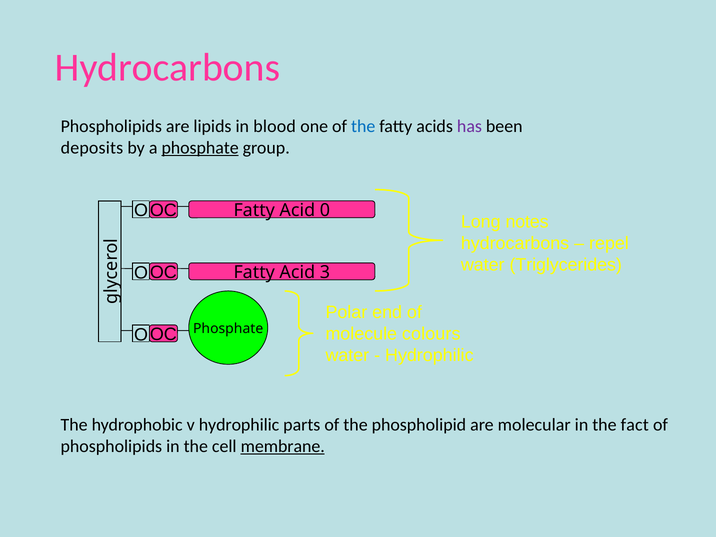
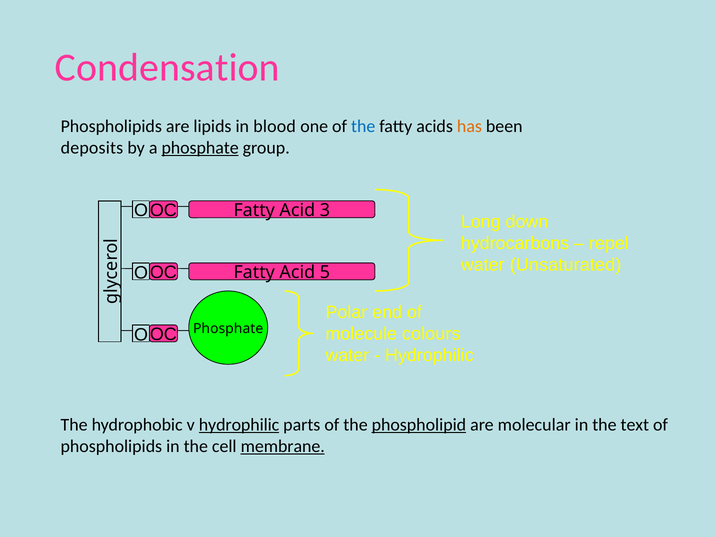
Hydrocarbons: Hydrocarbons -> Condensation (167, 67)
has colour: purple -> orange (469, 126)
0: 0 -> 3 (325, 211)
notes: notes -> down (527, 222)
Triglycerides: Triglycerides -> Unsaturated (566, 265)
3: 3 -> 5 (325, 273)
hydrophilic underline: none -> present (239, 425)
phospholipid underline: none -> present (419, 425)
fact: fact -> text (635, 425)
